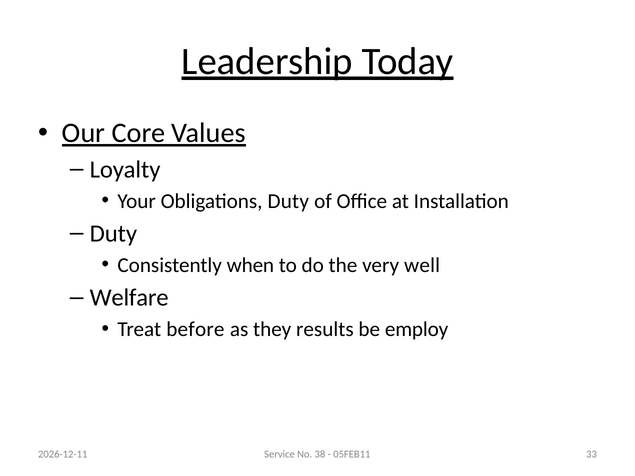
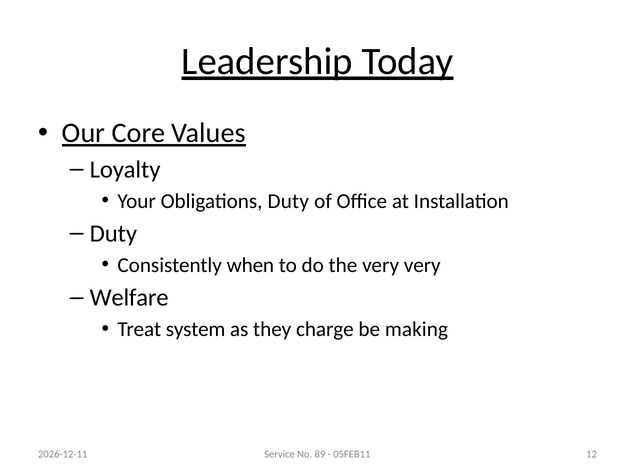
very well: well -> very (422, 265)
before: before -> system (196, 329)
results: results -> charge (325, 329)
employ: employ -> making (416, 329)
38: 38 -> 89 (320, 455)
33: 33 -> 12 (592, 455)
